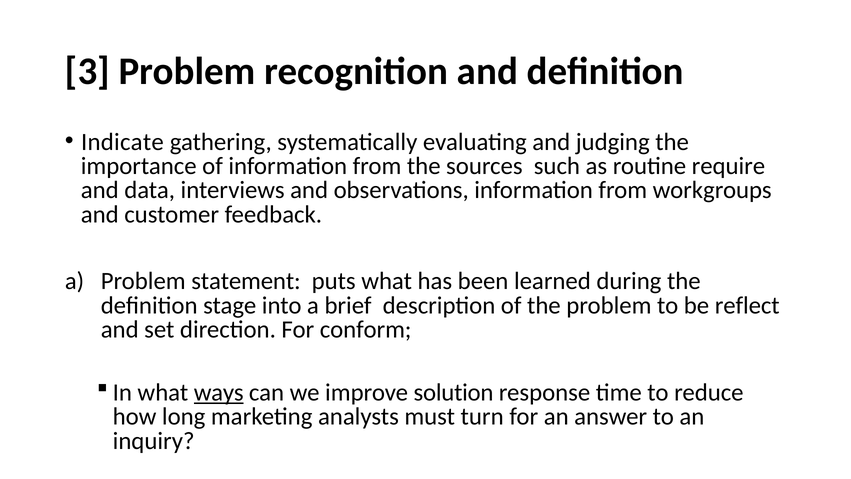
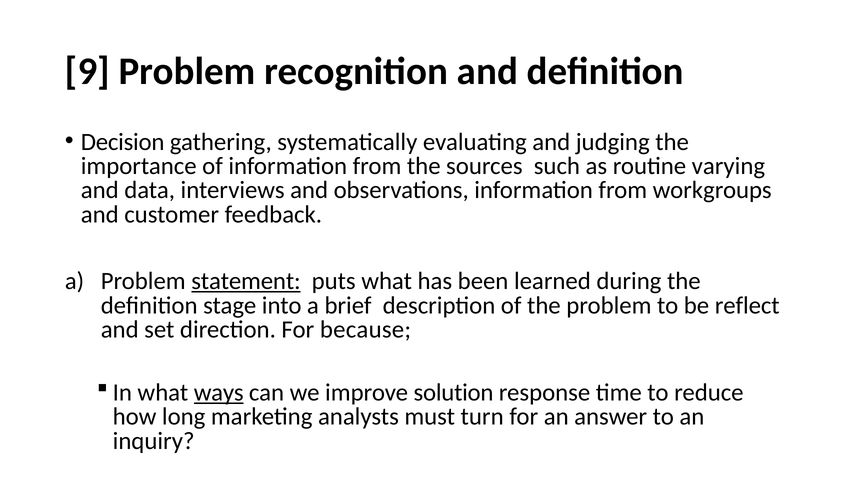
3: 3 -> 9 (87, 71)
Indicate: Indicate -> Decision (123, 142)
require: require -> varying (728, 166)
statement underline: none -> present (246, 281)
conform: conform -> because (365, 329)
